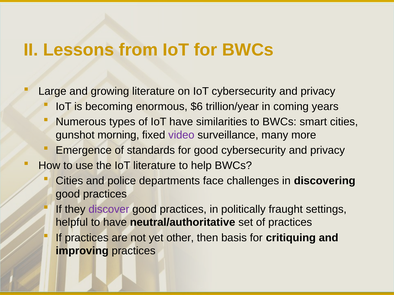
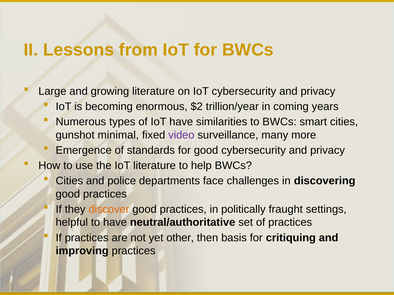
$6: $6 -> $2 (197, 107)
morning: morning -> minimal (118, 135)
discover colour: purple -> orange (109, 210)
